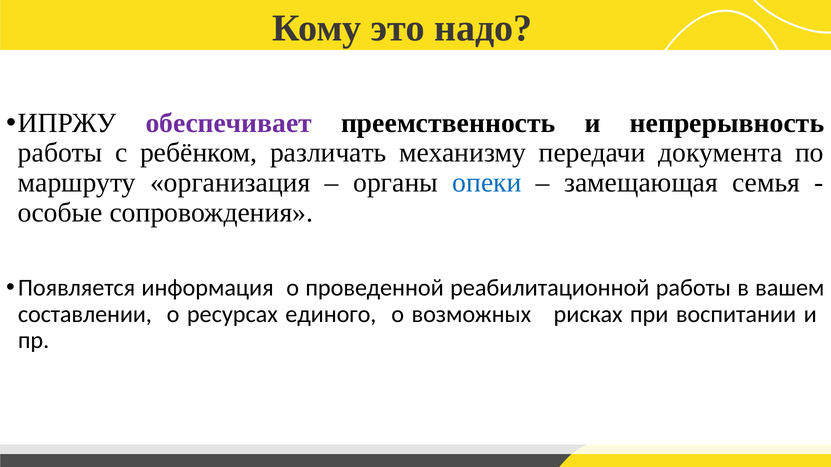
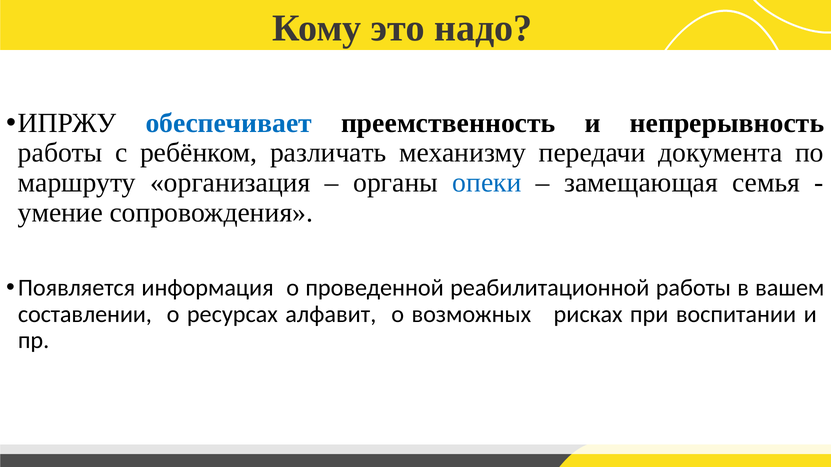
обеспечивает colour: purple -> blue (229, 123)
особые: особые -> умение (60, 213)
единого: единого -> алфавит (331, 314)
